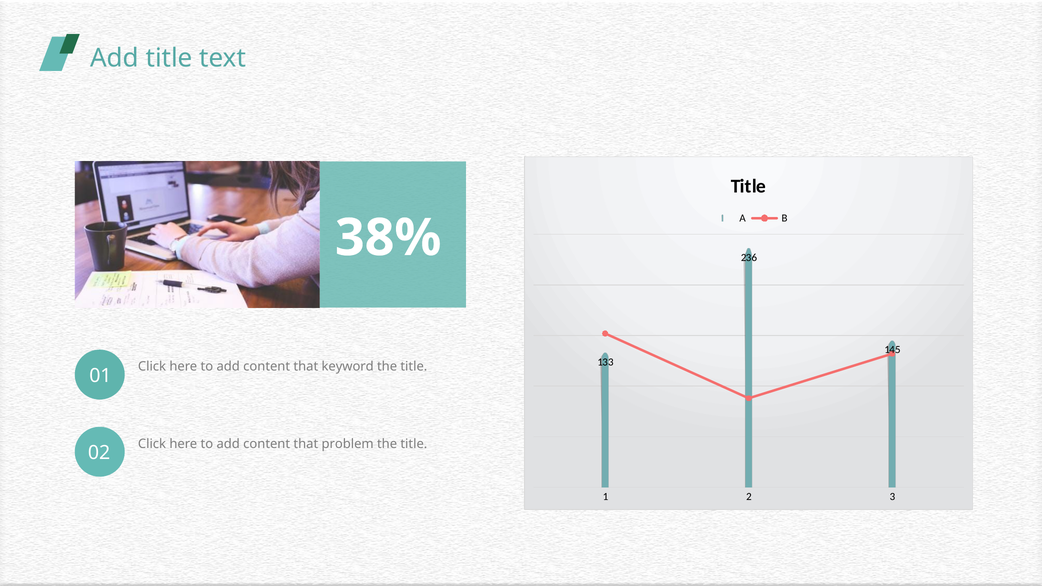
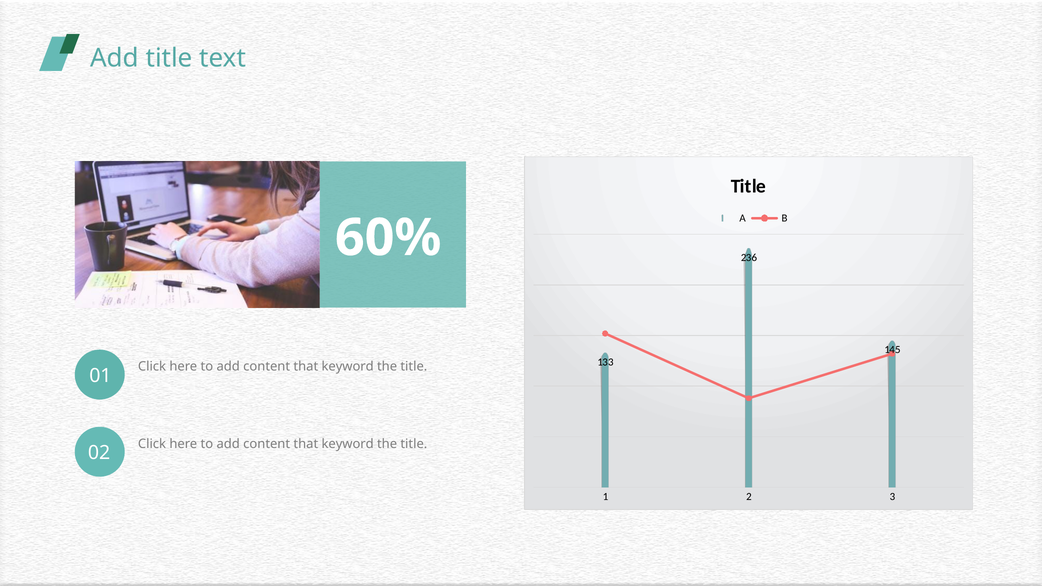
38%: 38% -> 60% (388, 238)
problem: problem -> keyword (348, 444)
